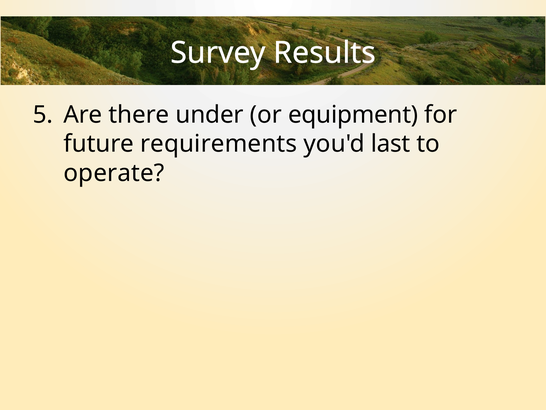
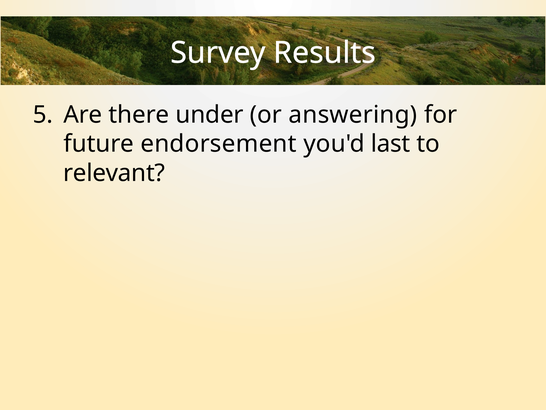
equipment: equipment -> answering (353, 115)
requirements: requirements -> endorsement (219, 144)
operate: operate -> relevant (114, 173)
